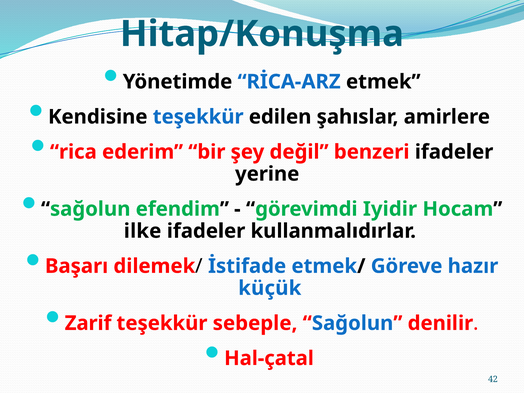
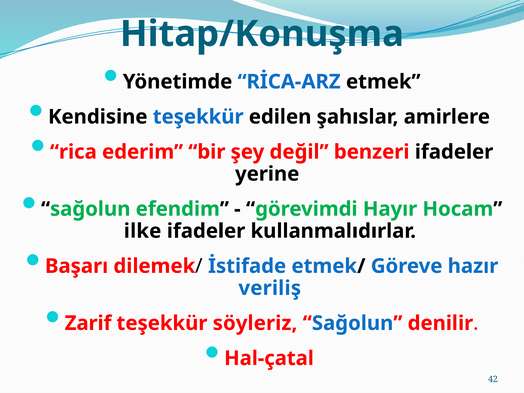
Iyidir: Iyidir -> Hayır (390, 209)
küçük: küçük -> veriliş (270, 288)
sebeple: sebeple -> söyleriz (255, 323)
